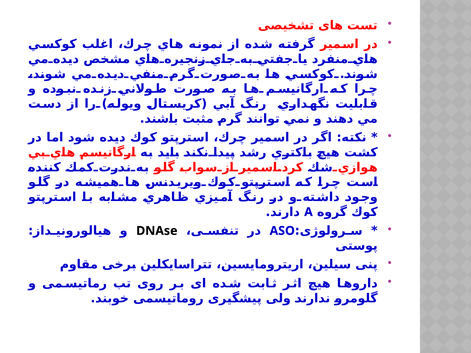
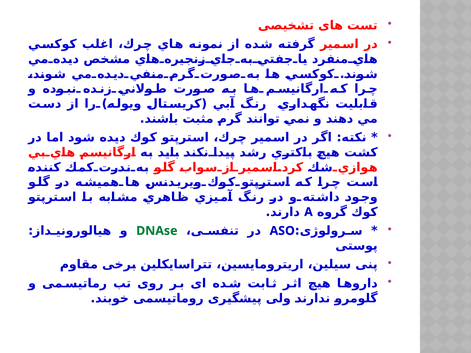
DNAse colour: black -> green (157, 231)
